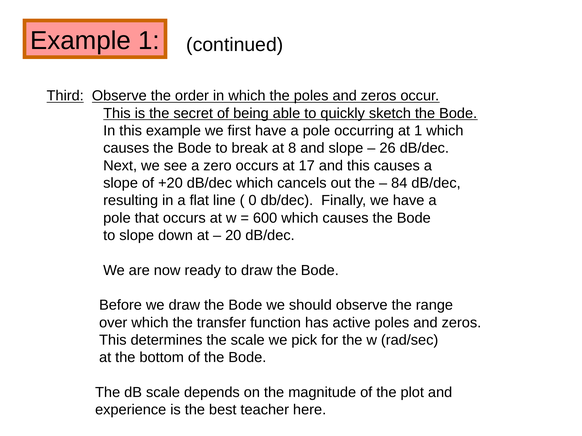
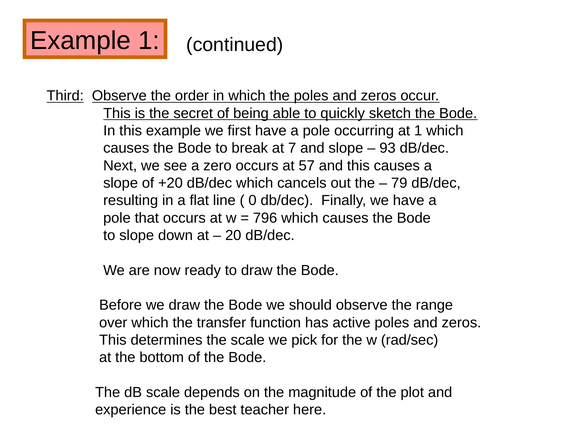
8: 8 -> 7 (292, 148)
26: 26 -> 93 (388, 148)
17: 17 -> 57 (307, 166)
84: 84 -> 79 (399, 183)
600: 600 -> 796 (265, 218)
